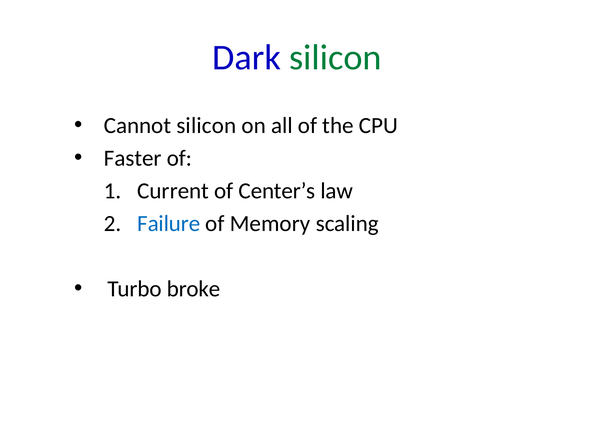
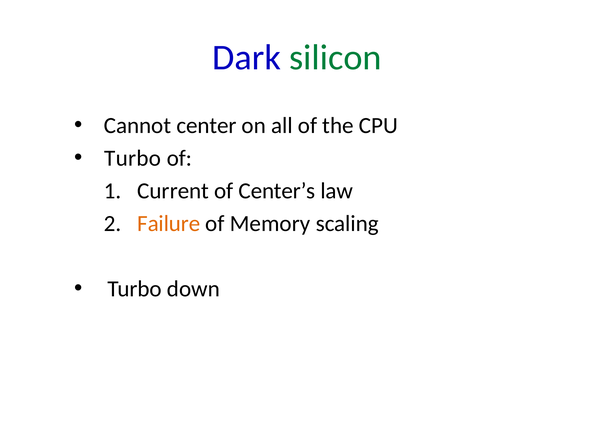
Cannot silicon: silicon -> center (206, 126)
Faster: Faster -> Turbo (133, 158)
Failure colour: blue -> orange (169, 224)
broke: broke -> down (193, 289)
